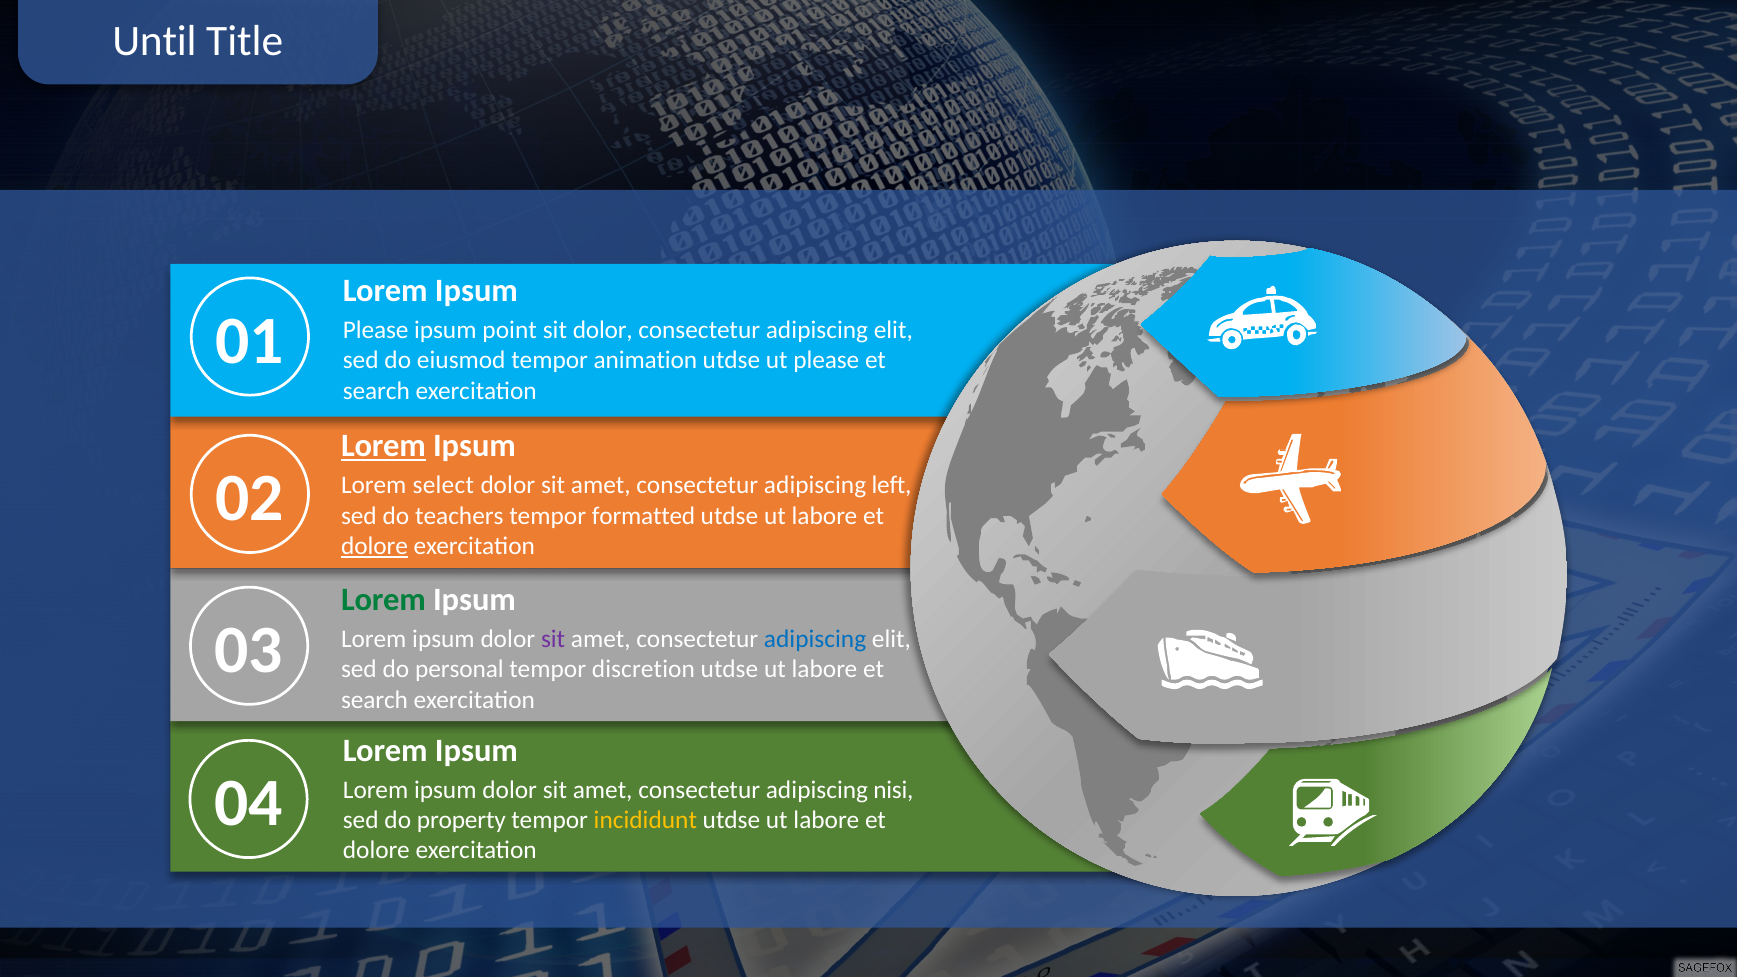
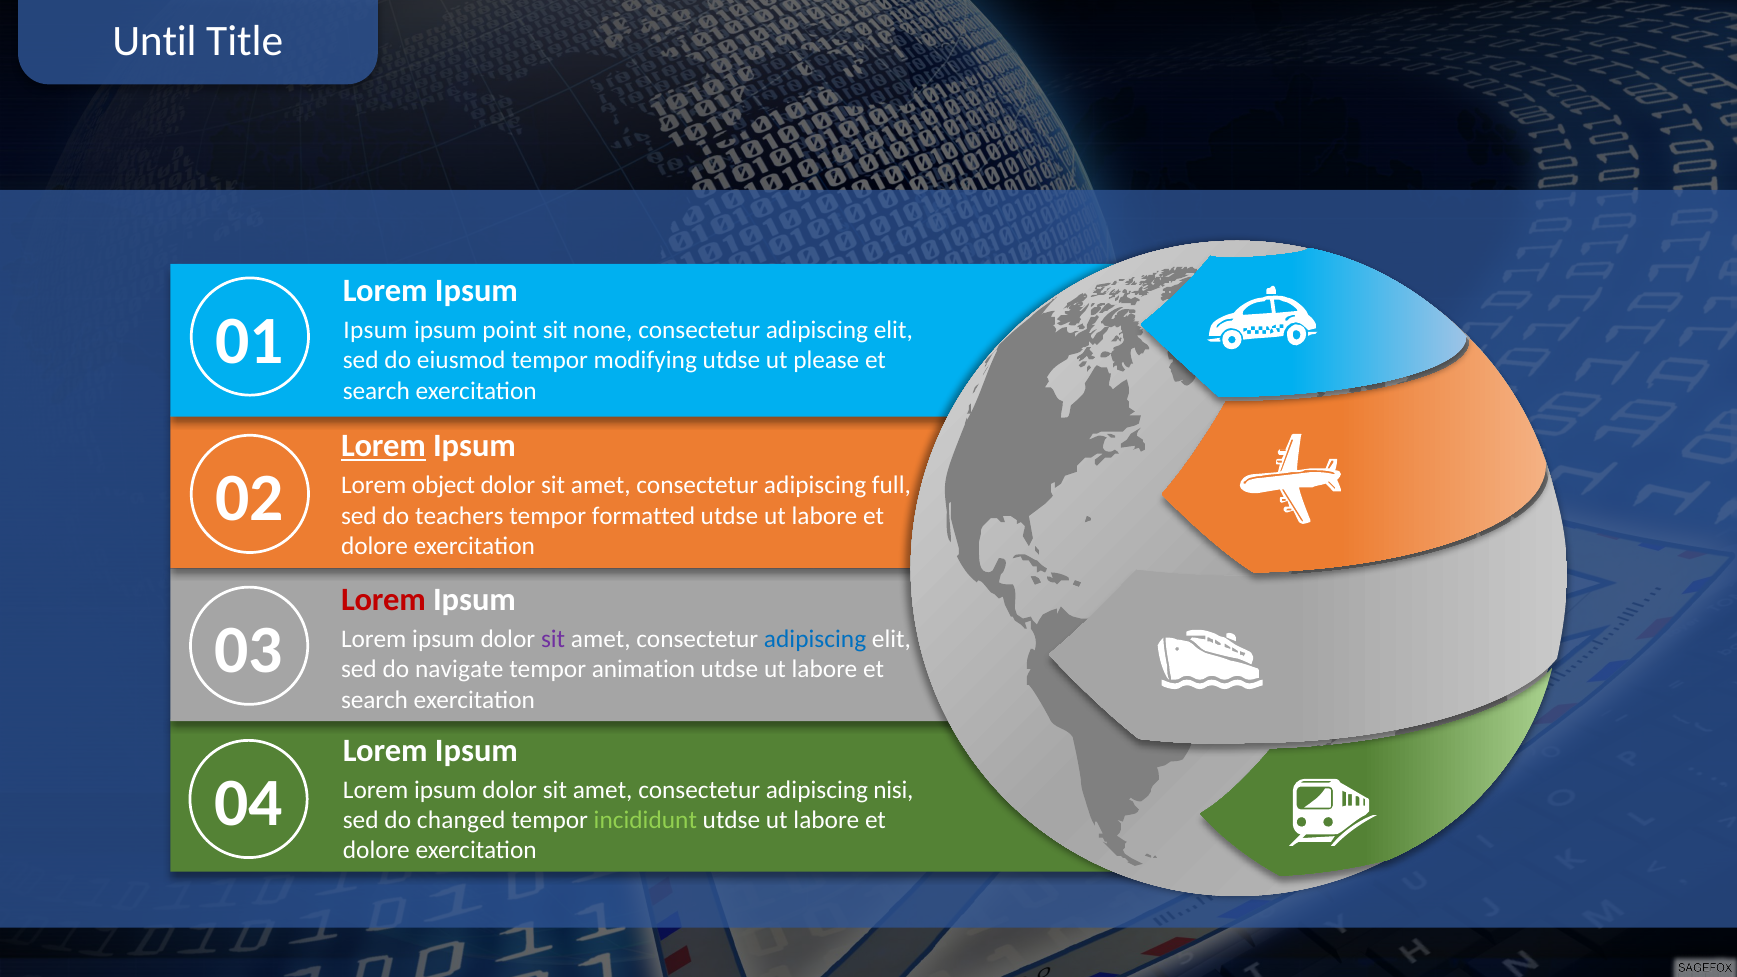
Please: Please -> Ipsum (375, 330)
sit dolor: dolor -> none (603, 330)
animation: animation -> modifying (645, 361)
select: select -> object (444, 485)
left: left -> full (891, 485)
dolore underline: present -> none (374, 546)
Lorem colour: green -> red (383, 600)
personal: personal -> navigate (459, 669)
discretion: discretion -> animation (644, 669)
property: property -> changed (461, 820)
incididunt colour: yellow -> light green (645, 820)
